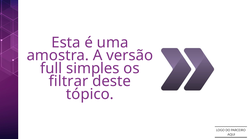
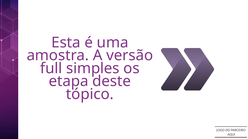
filtrar: filtrar -> etapa (69, 81)
